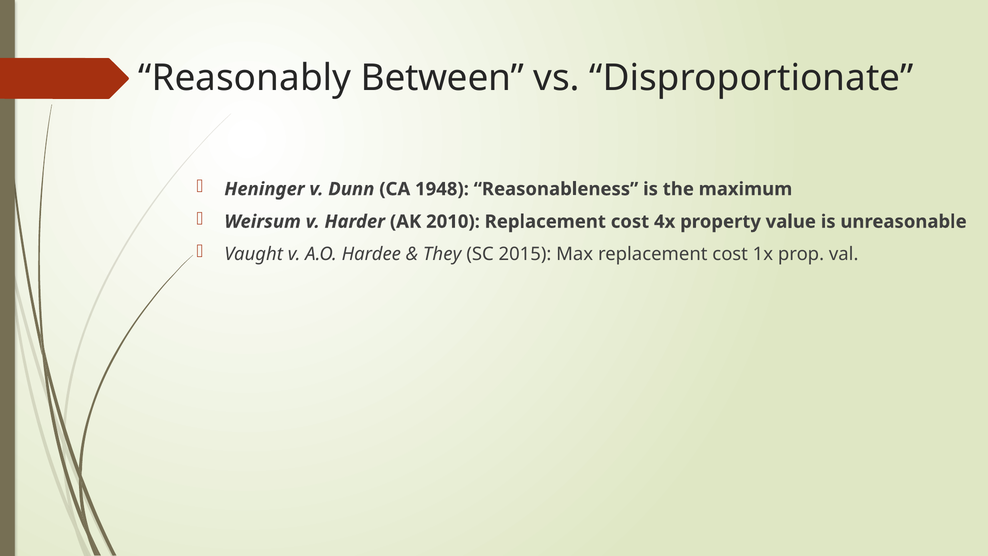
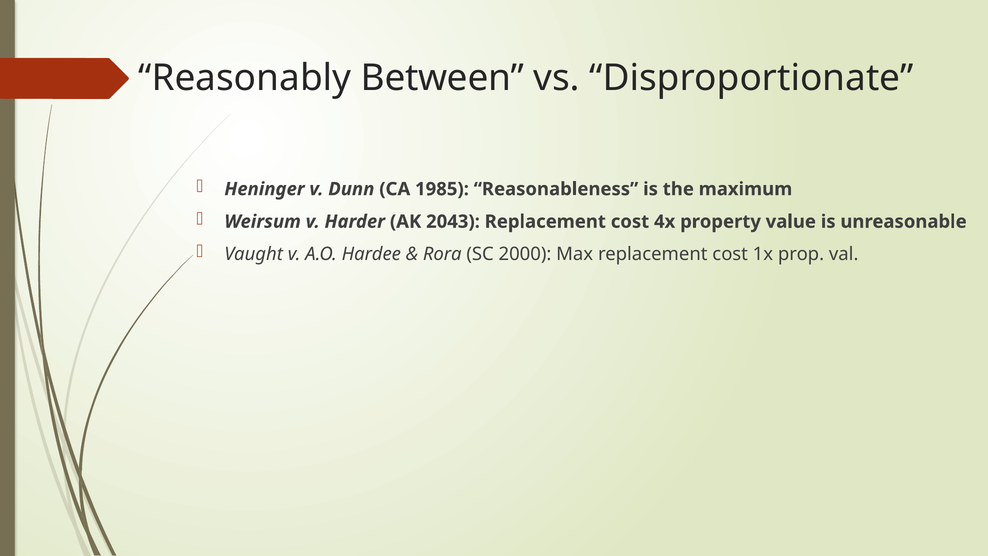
1948: 1948 -> 1985 (442, 189)
2010: 2010 -> 2043 (453, 222)
They: They -> Rora (442, 254)
2015: 2015 -> 2000 (525, 254)
